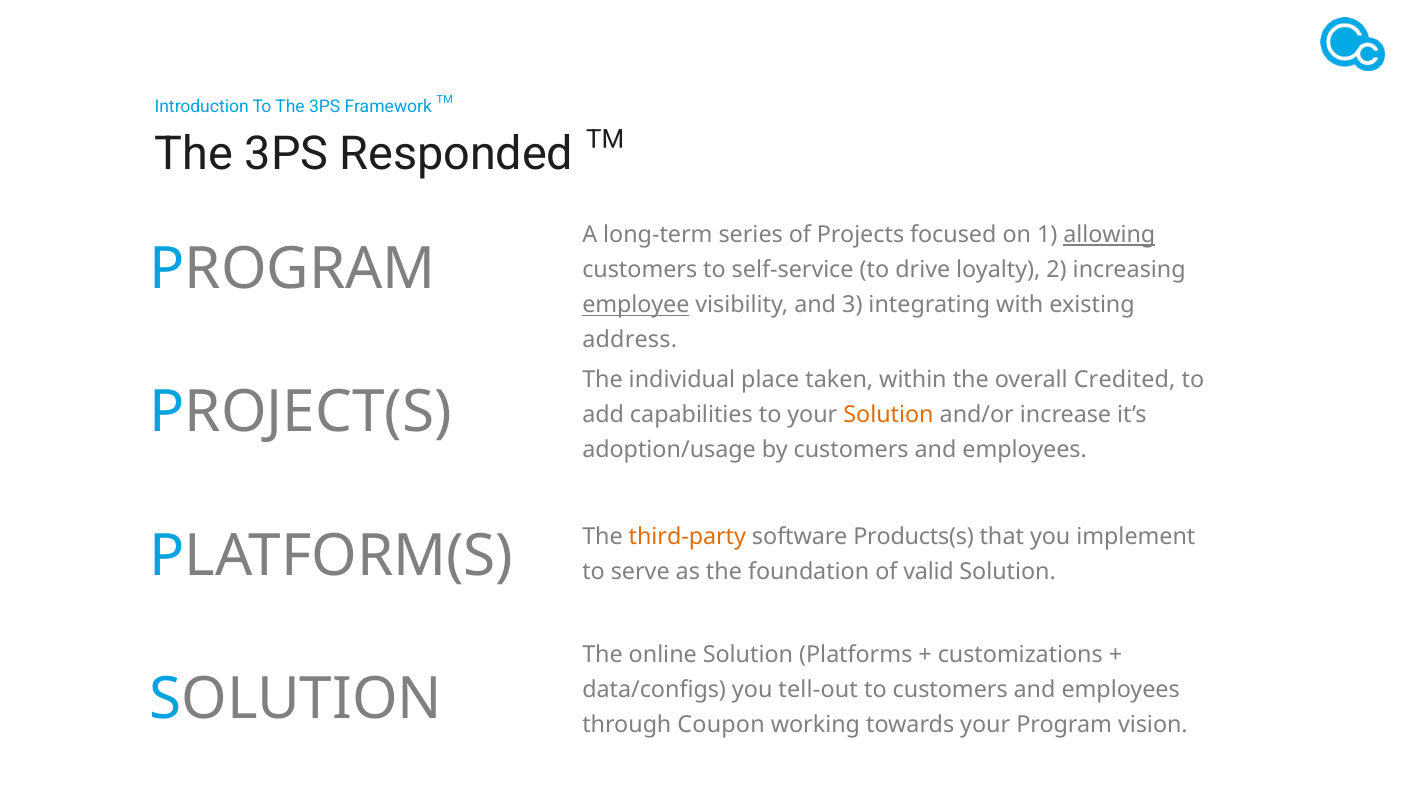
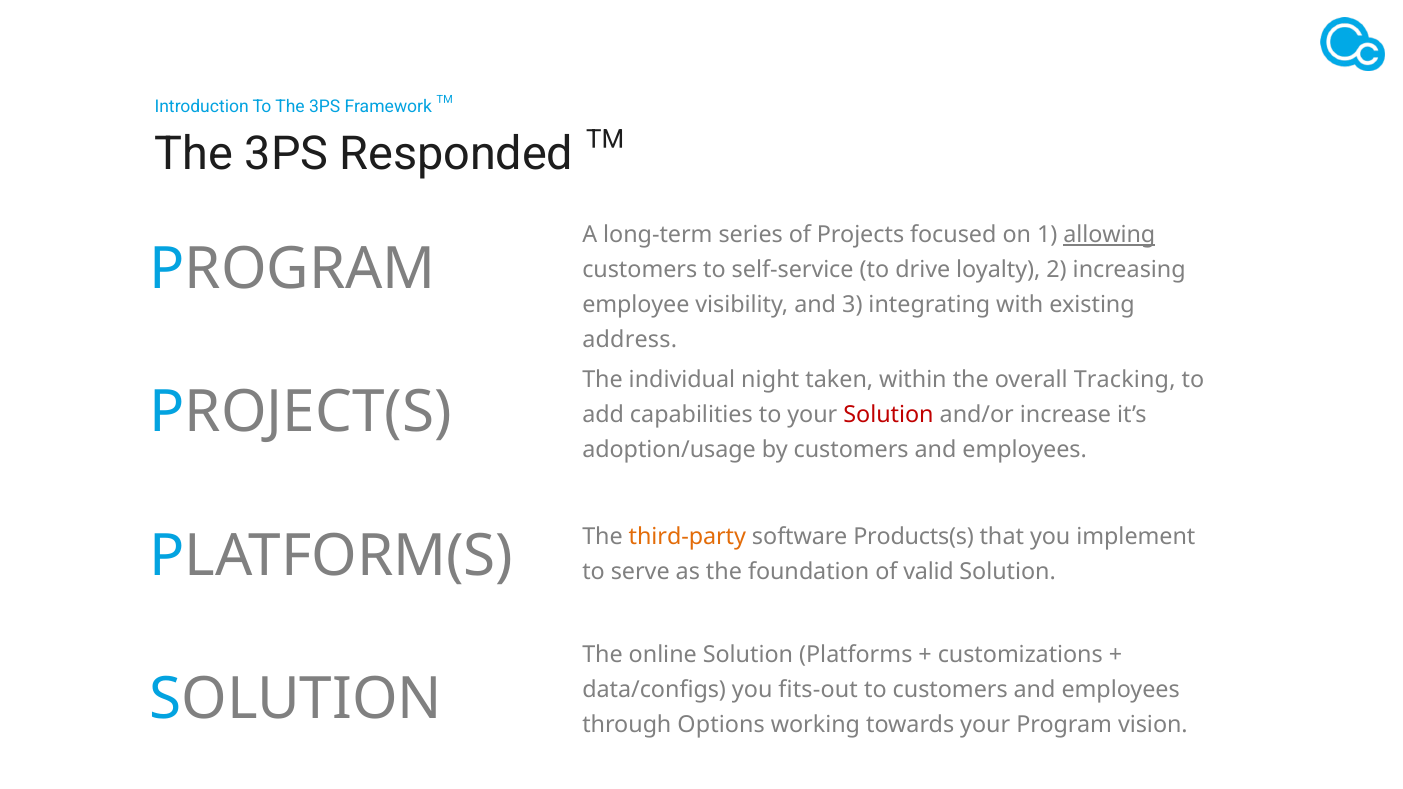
employee underline: present -> none (636, 305)
place: place -> night (770, 380)
Credited: Credited -> Tracking (1125, 380)
Solution colour: orange -> red (889, 415)
tell-out: tell-out -> fits-out (818, 690)
Coupon: Coupon -> Options (721, 725)
